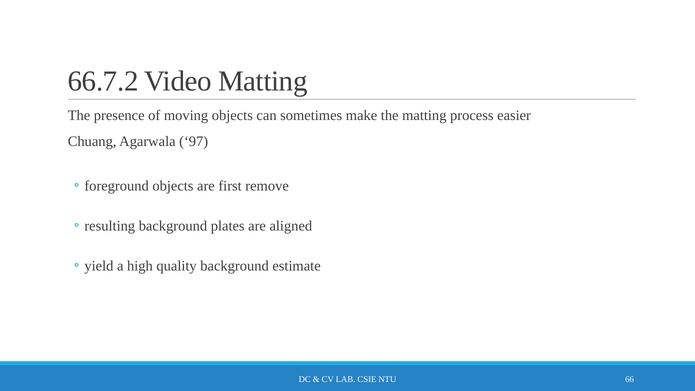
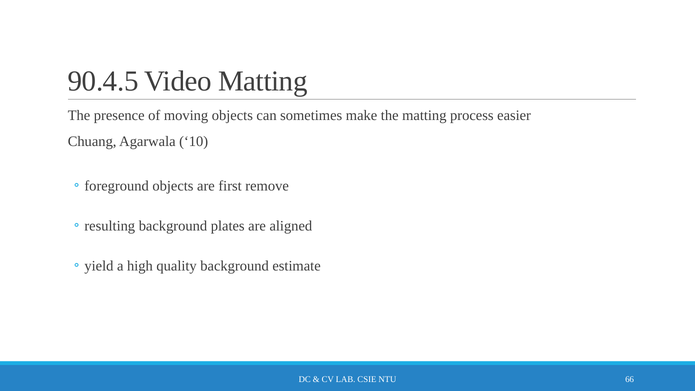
66.7.2: 66.7.2 -> 90.4.5 (103, 81)
97: 97 -> 10 (194, 141)
